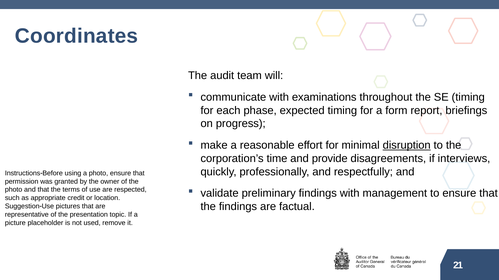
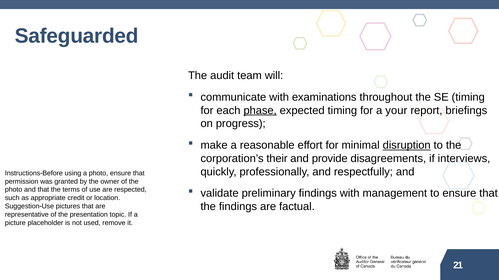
Coordinates: Coordinates -> Safeguarded (77, 36)
phase underline: none -> present (260, 111)
form: form -> your (396, 111)
time: time -> their (277, 159)
